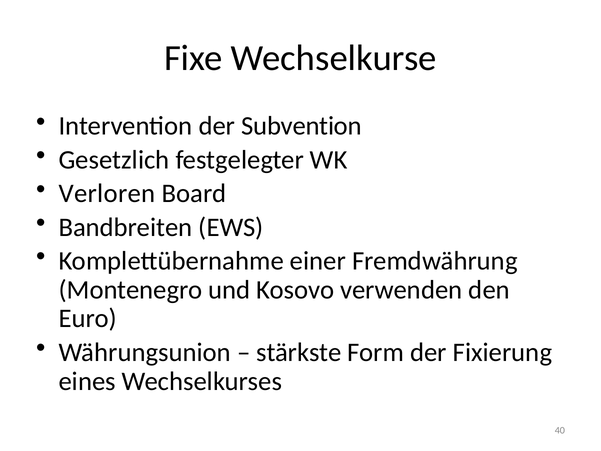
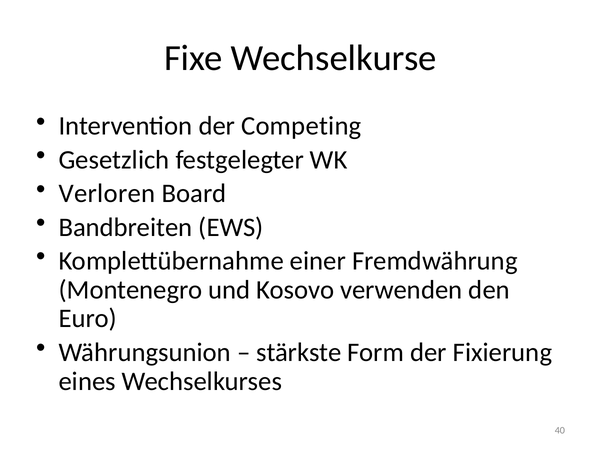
Subvention: Subvention -> Competing (301, 126)
